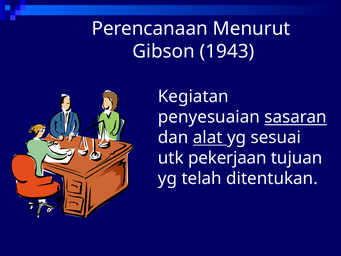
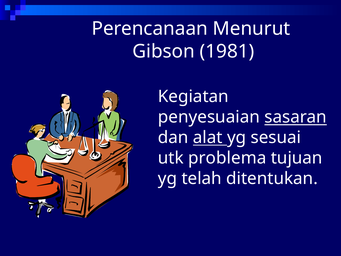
1943: 1943 -> 1981 (227, 51)
pekerjaan: pekerjaan -> problema (227, 158)
